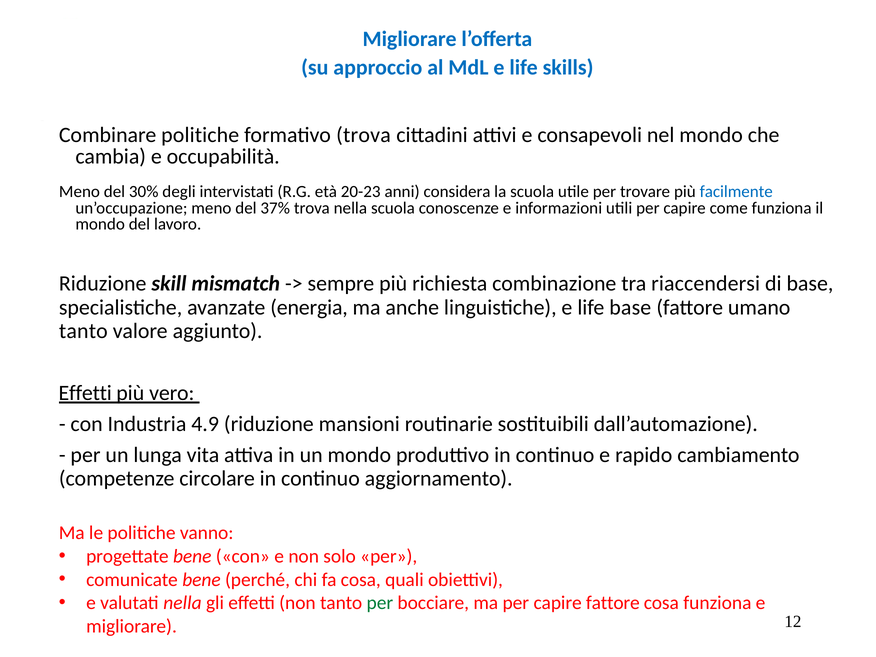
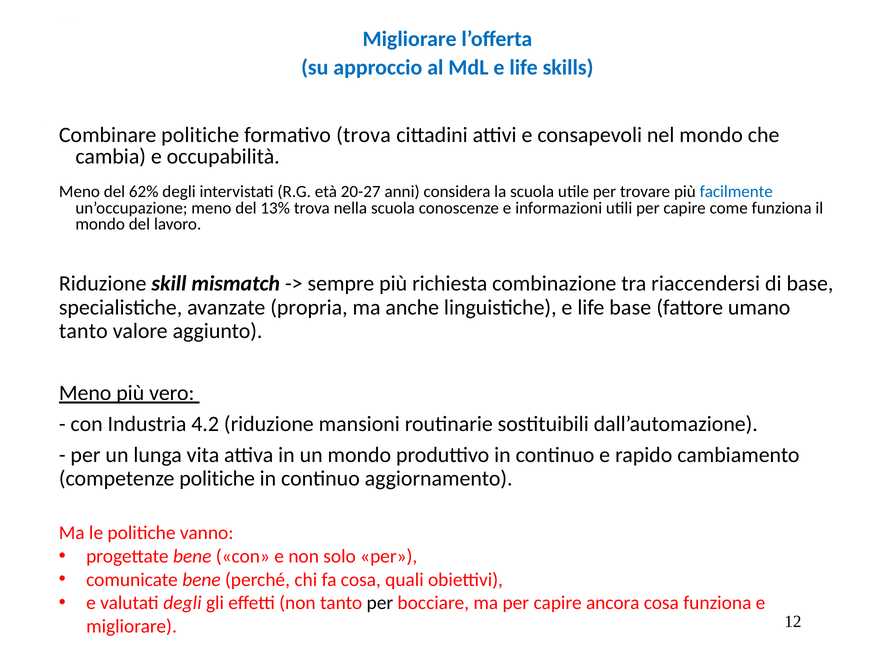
30%: 30% -> 62% (144, 192)
20-23: 20-23 -> 20-27 (361, 192)
37%: 37% -> 13% (275, 208)
energia: energia -> propria (309, 307)
Effetti: Effetti -> Meno (85, 393)
4.9: 4.9 -> 4.2 (205, 424)
competenze circolare: circolare -> politiche (217, 478)
valutati nella: nella -> degli (182, 603)
per colour: green -> black (380, 603)
capire fattore: fattore -> ancora (613, 603)
